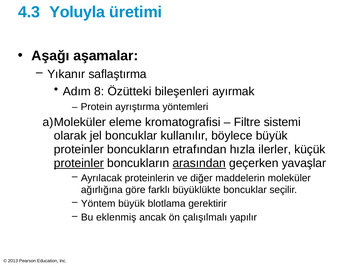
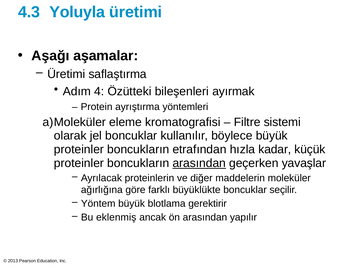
Yıkanır: Yıkanır -> Üretimi (66, 74)
8: 8 -> 4 (99, 91)
ilerler: ilerler -> kadar (275, 149)
proteinler underline: present -> none (79, 163)
ön çalışılmalı: çalışılmalı -> arasından (205, 217)
